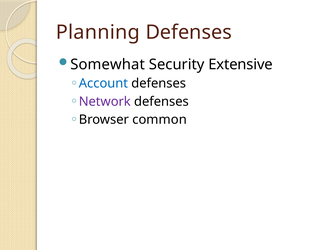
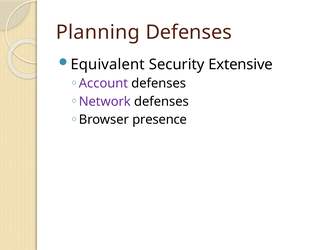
Somewhat: Somewhat -> Equivalent (108, 64)
Account colour: blue -> purple (103, 83)
common: common -> presence (160, 120)
